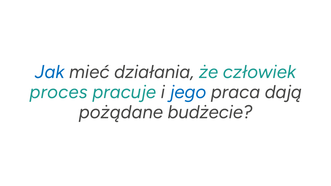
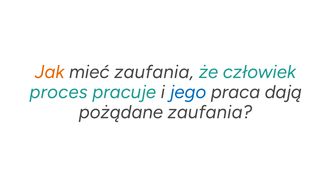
Jak colour: blue -> orange (50, 72)
mieć działania: działania -> zaufania (154, 72)
pożądane budżecie: budżecie -> zaufania (210, 112)
